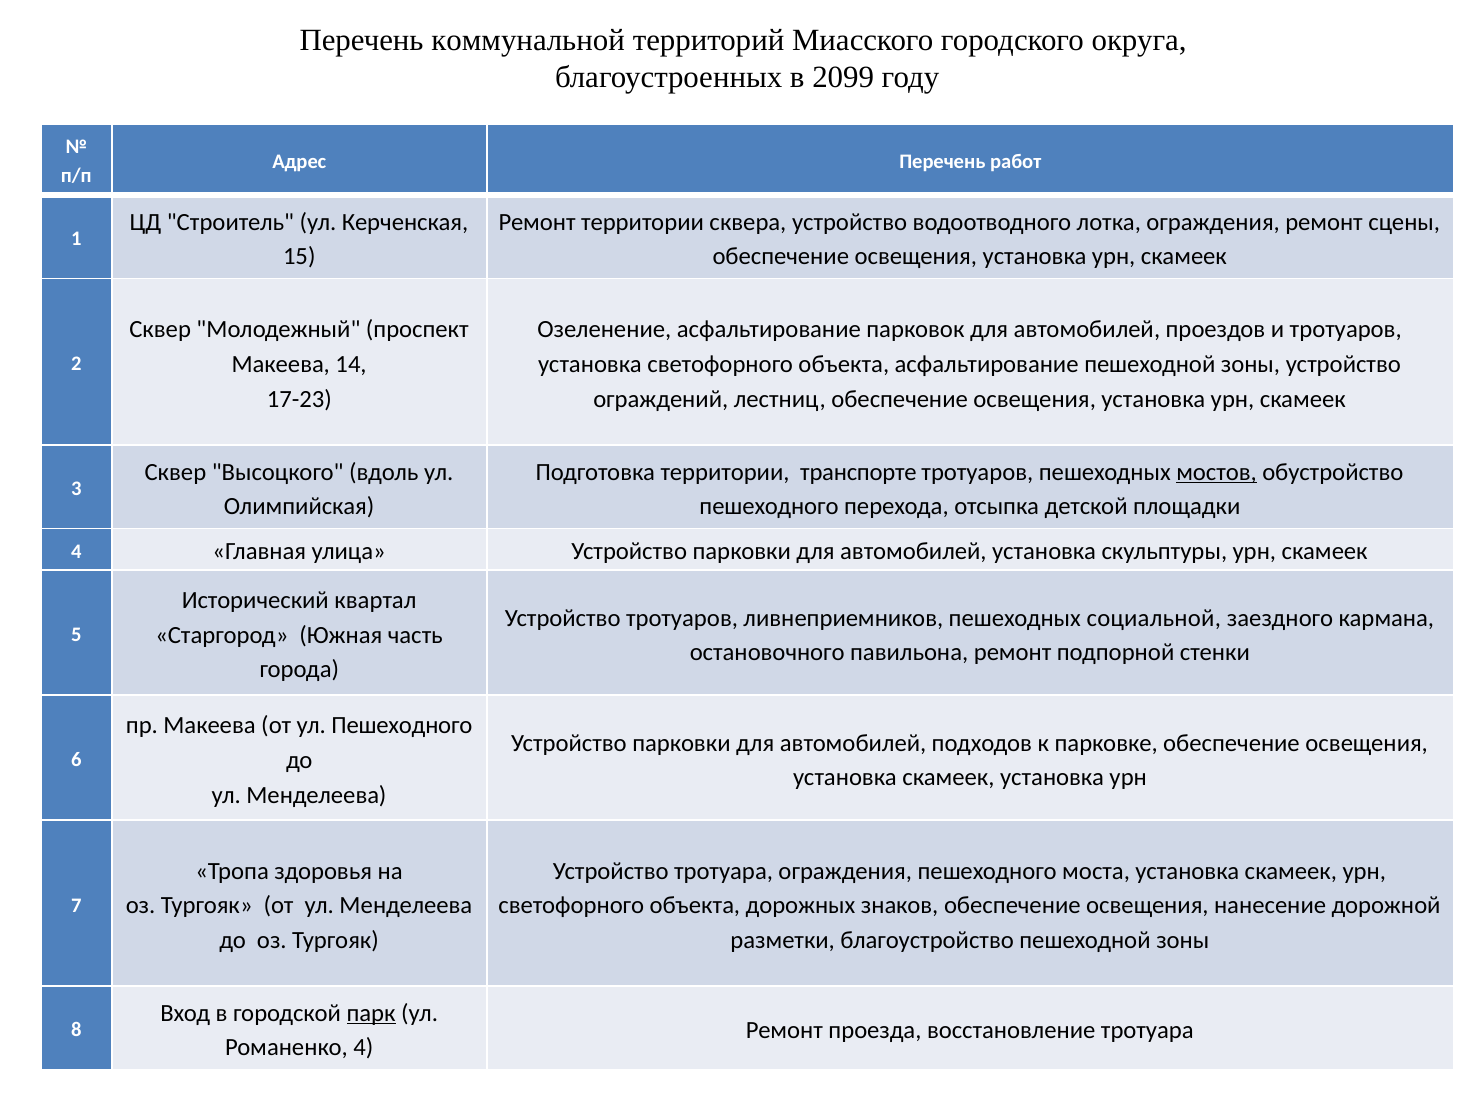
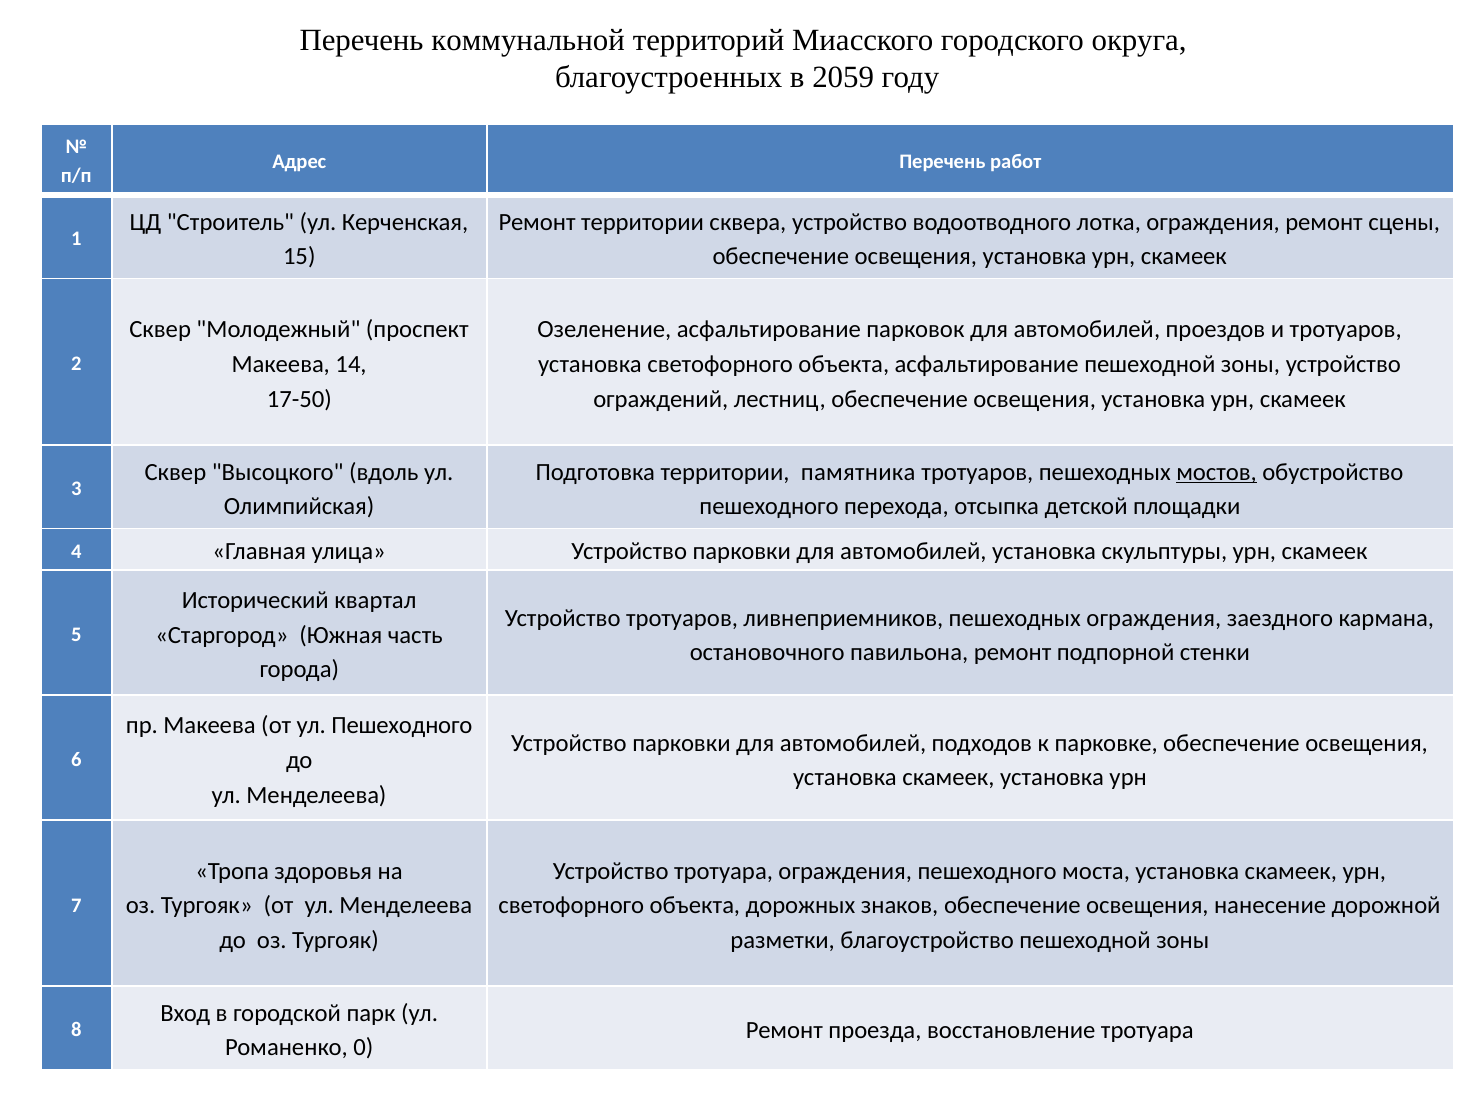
2099: 2099 -> 2059 (843, 78)
17-23: 17-23 -> 17-50 (299, 399)
транспорте: транспорте -> памятника (858, 472)
пешеходных социальной: социальной -> ограждения (1154, 618)
парк underline: present -> none (371, 1013)
Романенко 4: 4 -> 0 (363, 1048)
